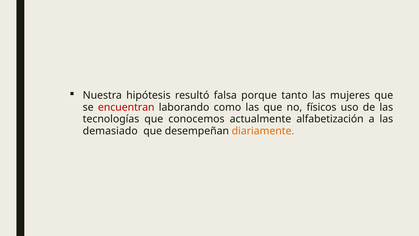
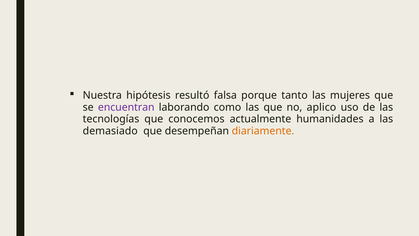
encuentran colour: red -> purple (126, 107)
físicos: físicos -> aplico (321, 107)
alfabetización: alfabetización -> humanidades (330, 119)
